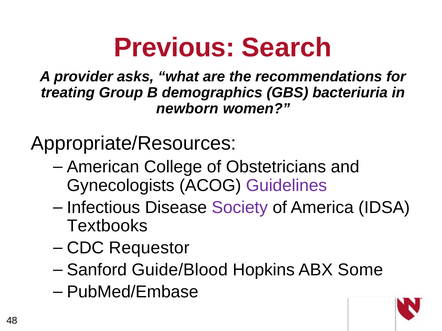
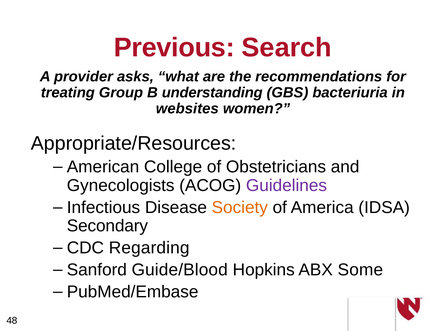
demographics: demographics -> understanding (212, 93)
newborn: newborn -> websites (187, 109)
Society colour: purple -> orange (240, 208)
Textbooks: Textbooks -> Secondary (107, 226)
Requestor: Requestor -> Regarding (149, 248)
